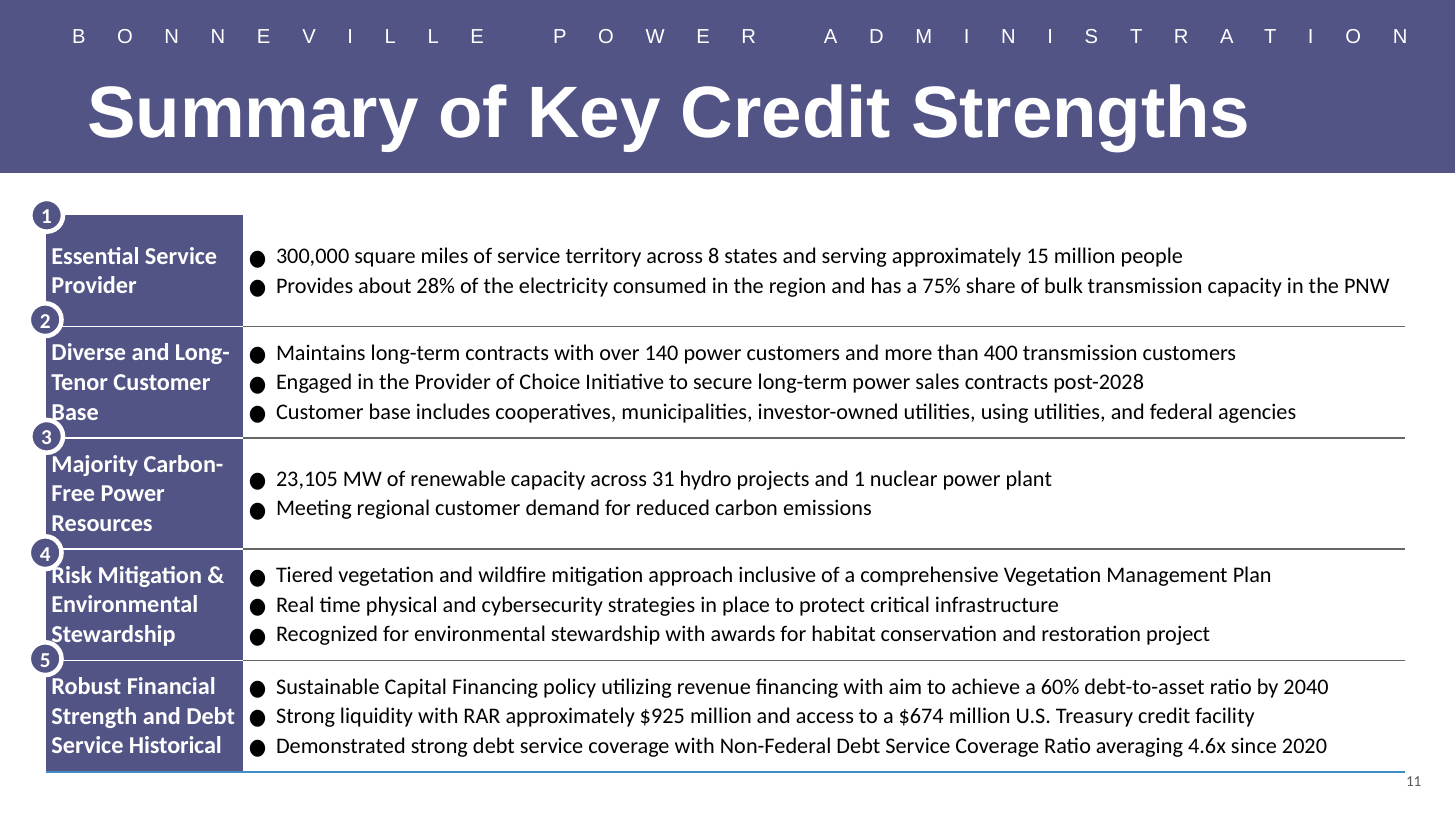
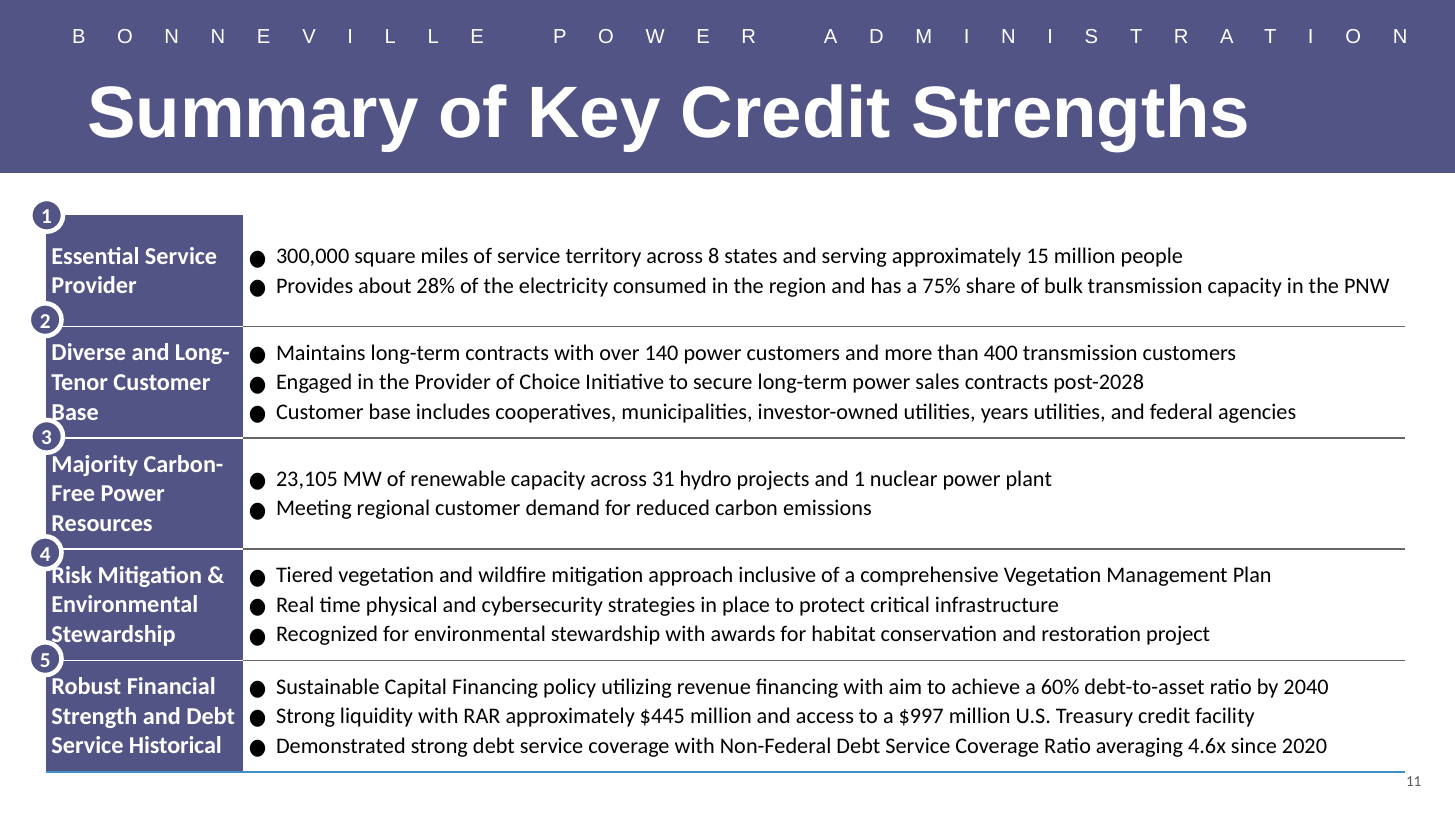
using: using -> years (1005, 412)
$925: $925 -> $445 (662, 716)
$674: $674 -> $997 (921, 716)
